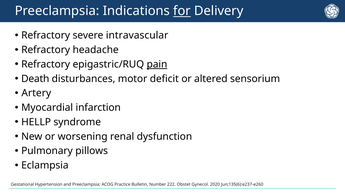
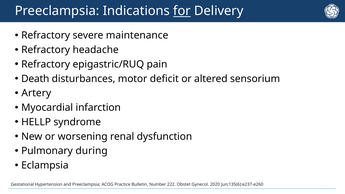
intravascular: intravascular -> maintenance (137, 35)
pain underline: present -> none (157, 64)
pillows: pillows -> during (92, 151)
